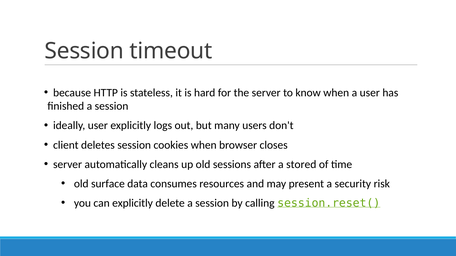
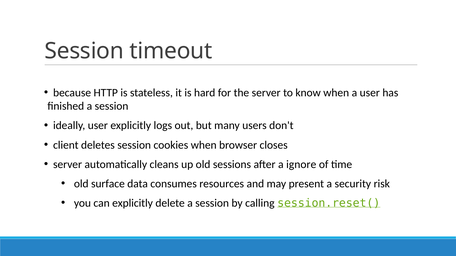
stored: stored -> ignore (301, 165)
